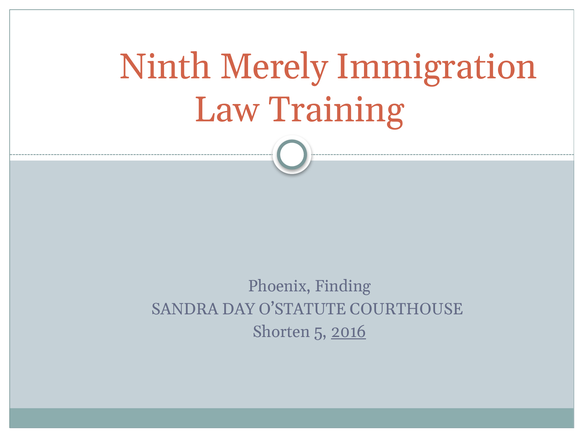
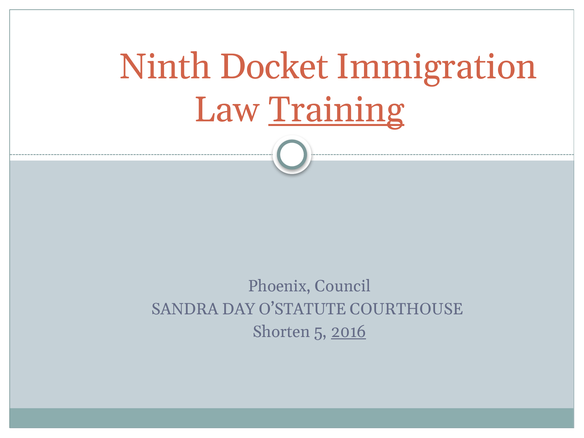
Merely: Merely -> Docket (274, 67)
Training underline: none -> present (336, 110)
Finding: Finding -> Council (343, 286)
